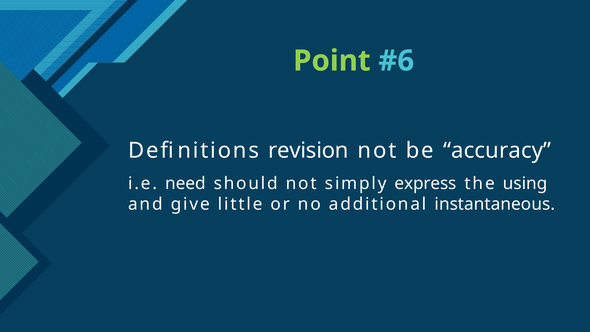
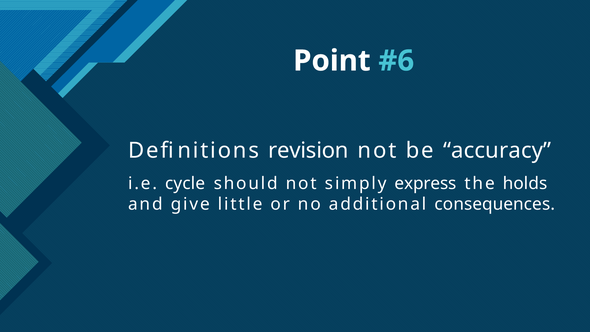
Point colour: light green -> white (332, 61)
need: need -> cycle (185, 183)
using: using -> holds (525, 183)
instantaneous: instantaneous -> consequences (495, 204)
